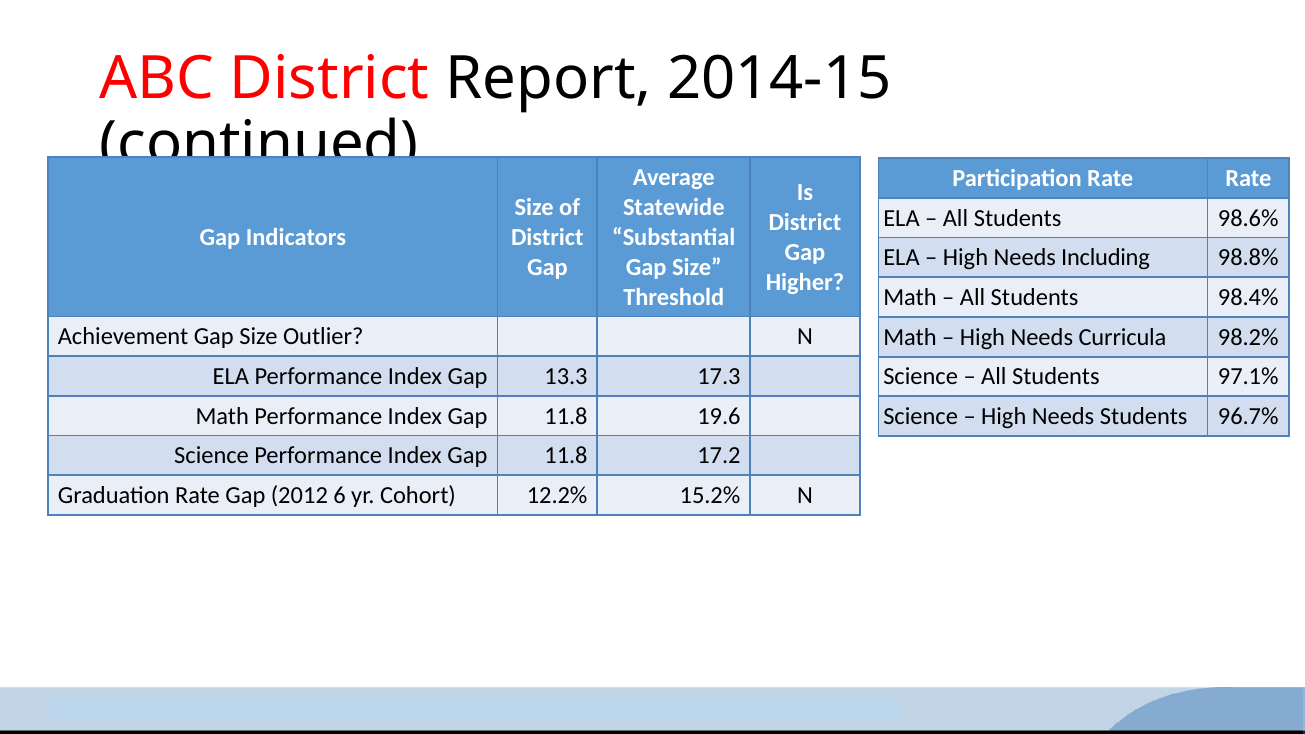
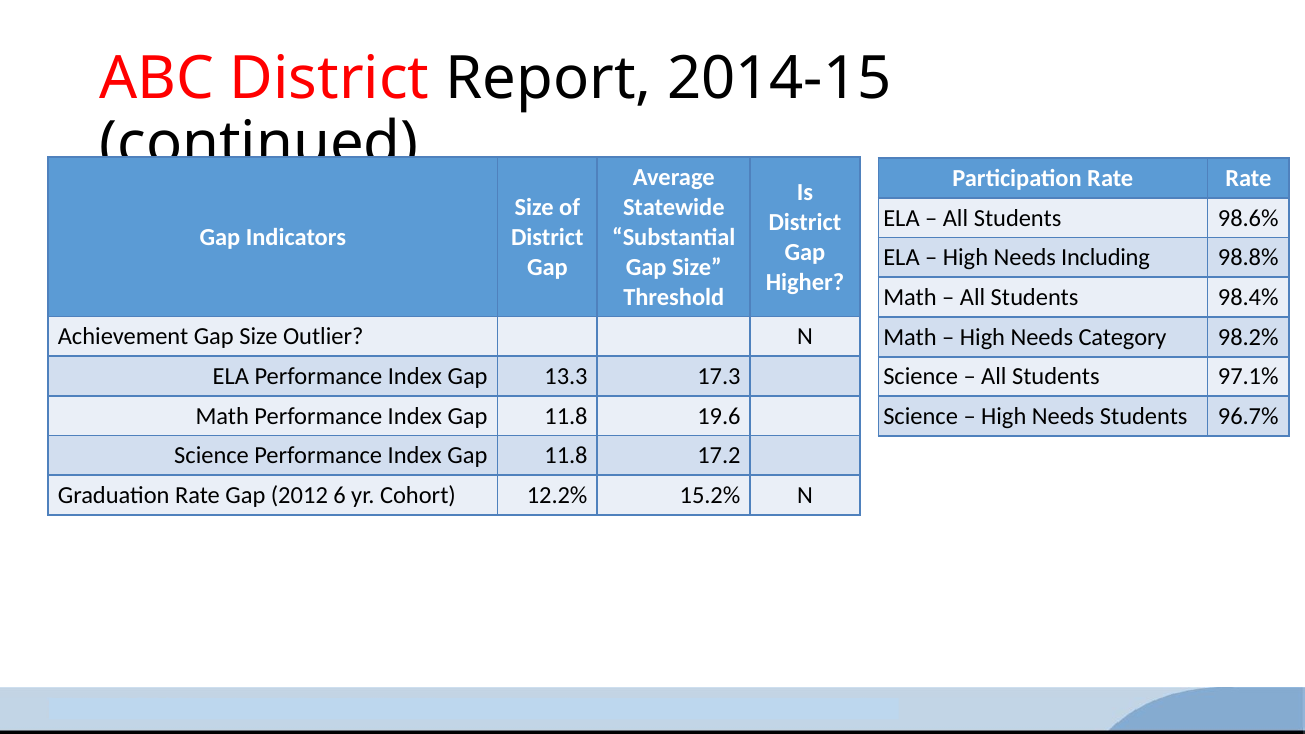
Curricula: Curricula -> Category (1122, 337)
